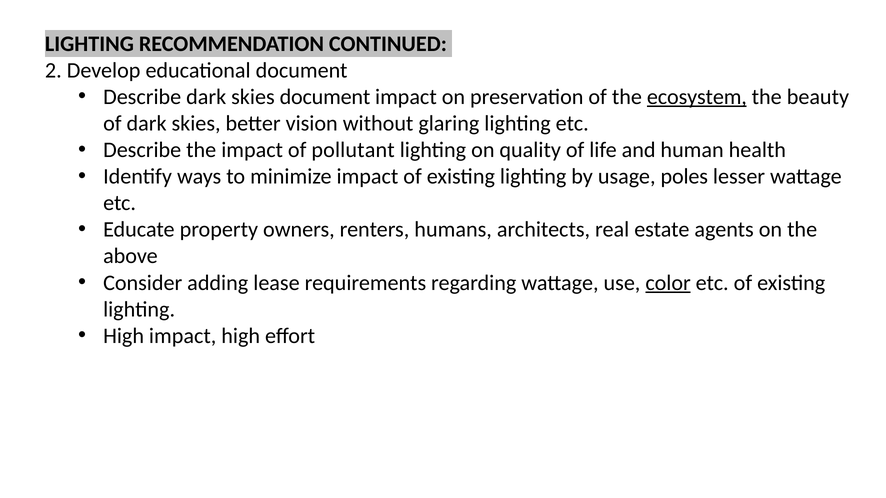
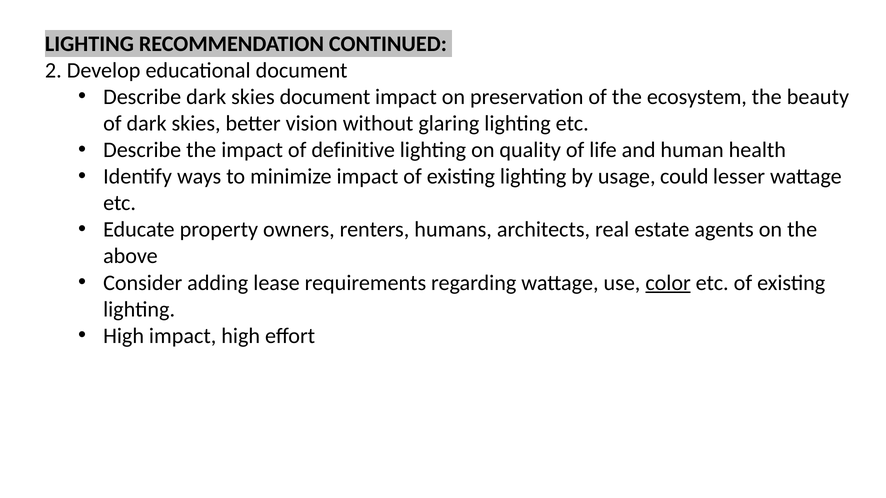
ecosystem underline: present -> none (697, 97)
pollutant: pollutant -> definitive (353, 150)
poles: poles -> could (684, 177)
